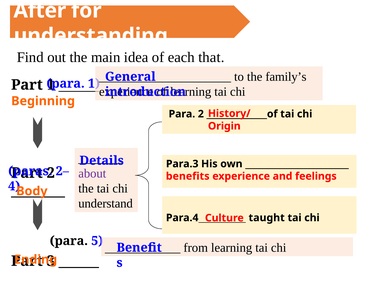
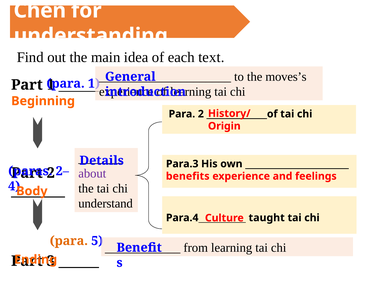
After: After -> Chen (40, 11)
that: that -> text (211, 57)
family’s: family’s -> moves’s (286, 77)
para colour: black -> orange (69, 241)
